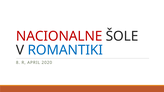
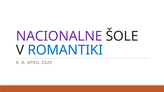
NACIONALNE colour: red -> purple (59, 36)
